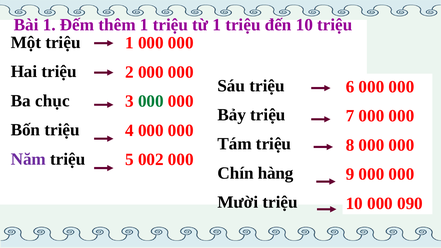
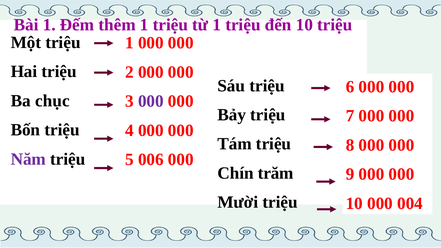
000 colour: green -> purple (151, 101)
002: 002 -> 006 (151, 160)
hàng: hàng -> trăm (276, 173)
090: 090 -> 004 (410, 204)
